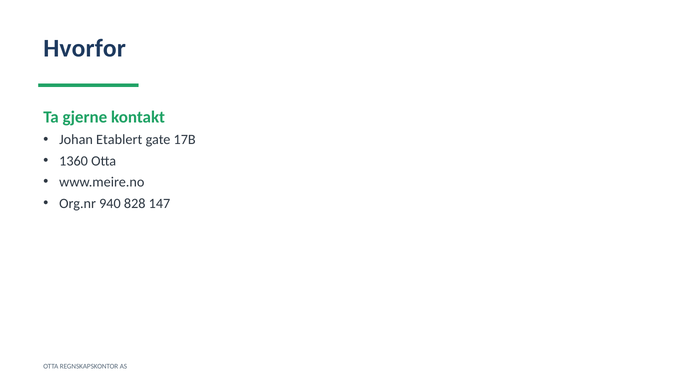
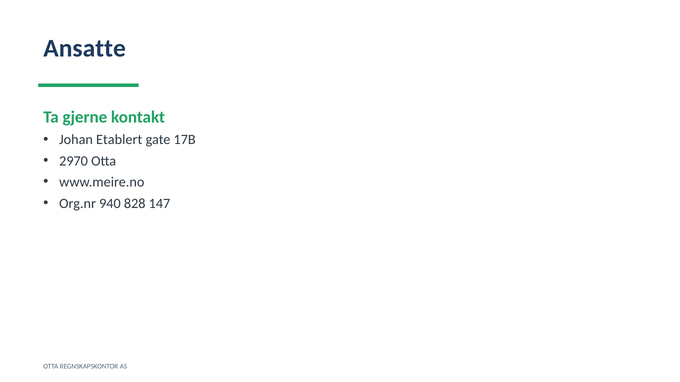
Hvorfor: Hvorfor -> Ansatte (85, 49)
1360: 1360 -> 2970 (74, 161)
